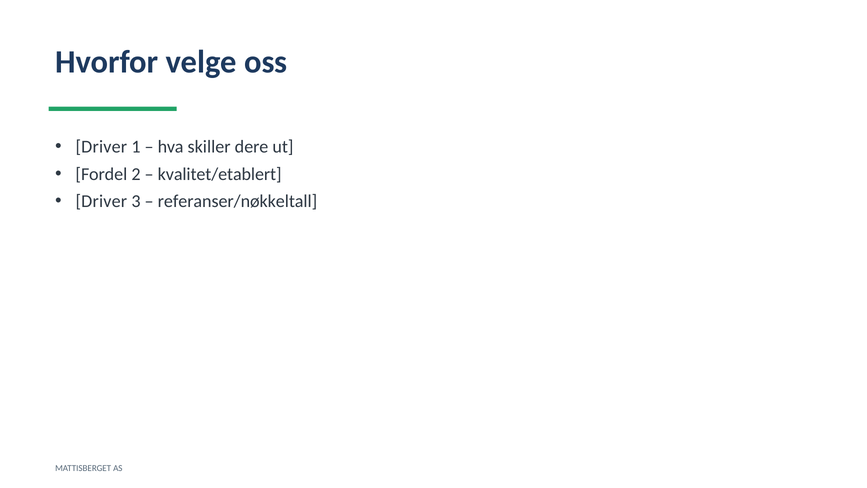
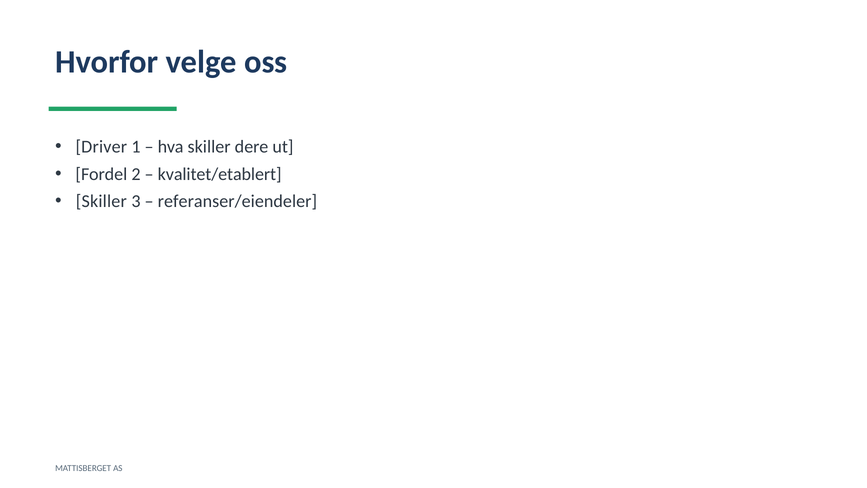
Driver: Driver -> Skiller (101, 201)
referanser/nøkkeltall: referanser/nøkkeltall -> referanser/eiendeler (237, 201)
